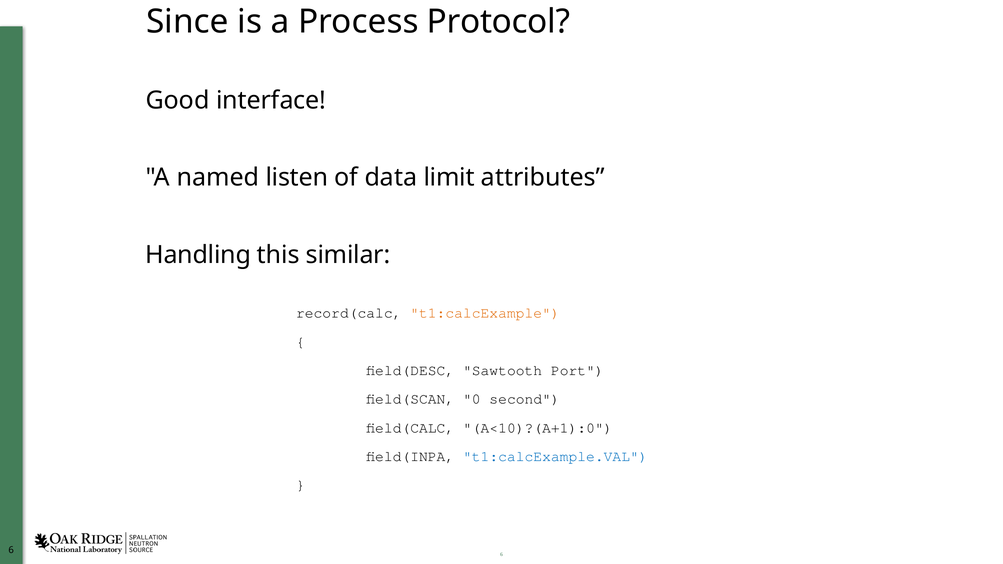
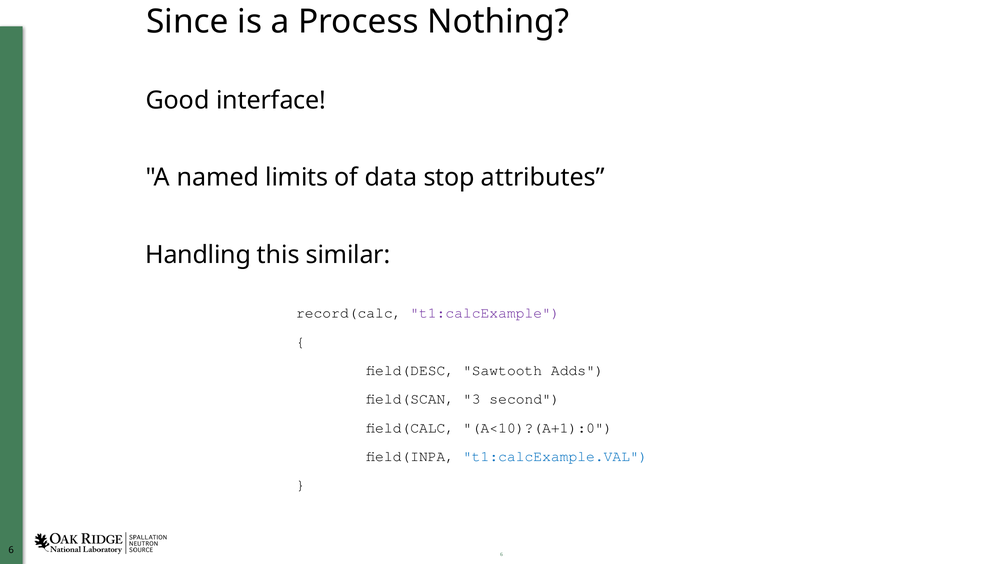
Protocol: Protocol -> Nothing (498, 22)
listen: listen -> limits (297, 178)
limit: limit -> stop (449, 178)
t1:calcExample colour: orange -> purple (485, 313)
Port: Port -> Adds (577, 371)
0: 0 -> 3 (472, 399)
